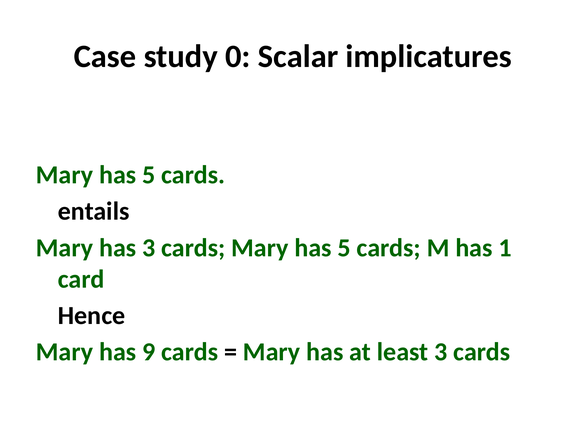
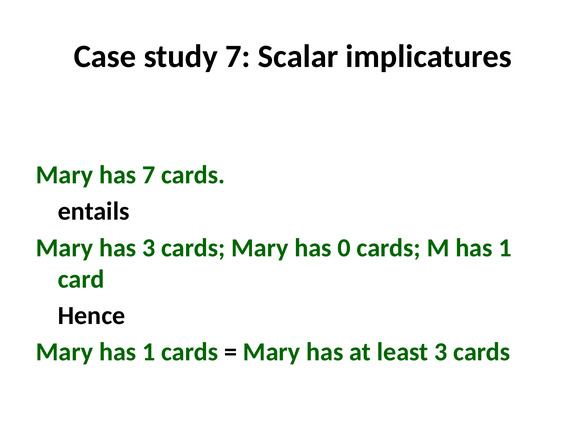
study 0: 0 -> 7 (238, 56)
5: 5 -> 7 (149, 175)
cards Mary has 5: 5 -> 0 (344, 248)
Mary has 9: 9 -> 1 (149, 352)
